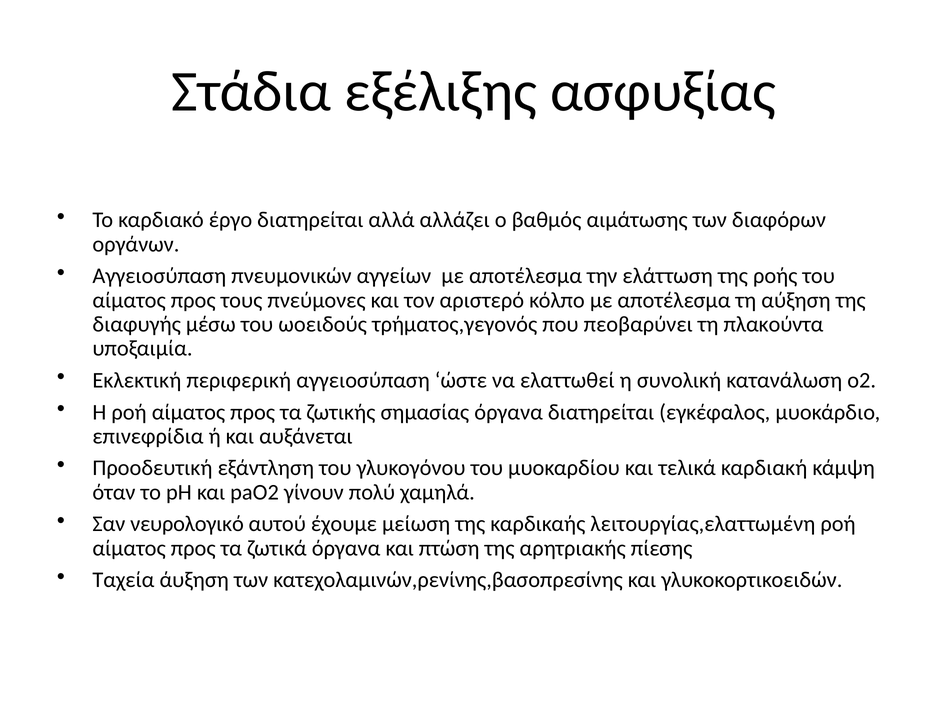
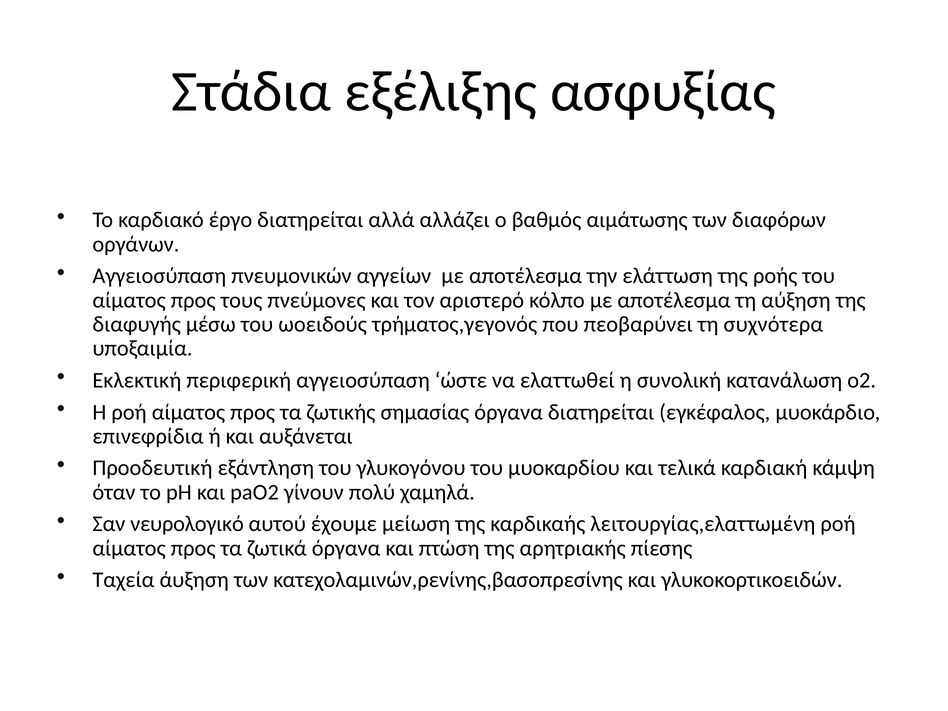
πλακούντα: πλακούντα -> συχνότερα (773, 324)
